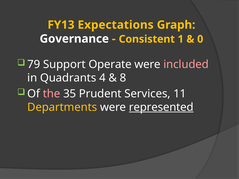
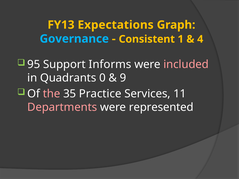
Governance colour: white -> light blue (74, 39)
0: 0 -> 4 (200, 39)
79: 79 -> 95 (34, 65)
Operate: Operate -> Informs (110, 65)
4: 4 -> 0 (102, 78)
8: 8 -> 9 (123, 78)
Prudent: Prudent -> Practice (100, 94)
Departments colour: yellow -> pink (62, 107)
represented underline: present -> none (161, 107)
